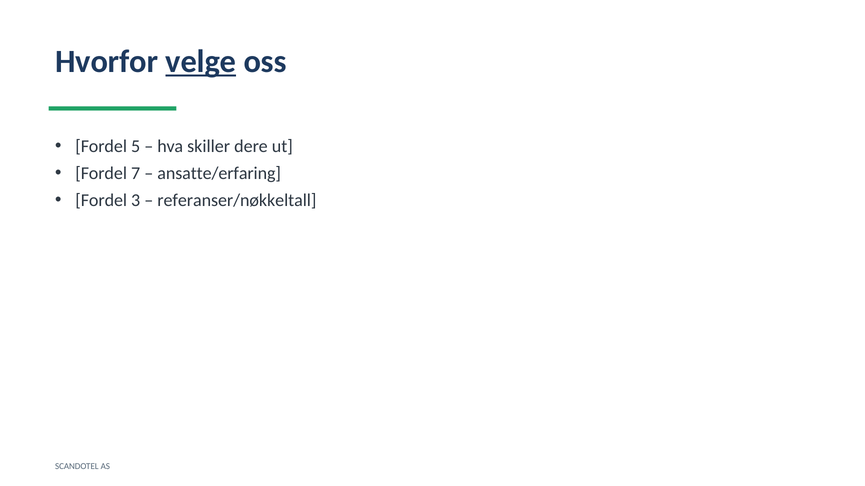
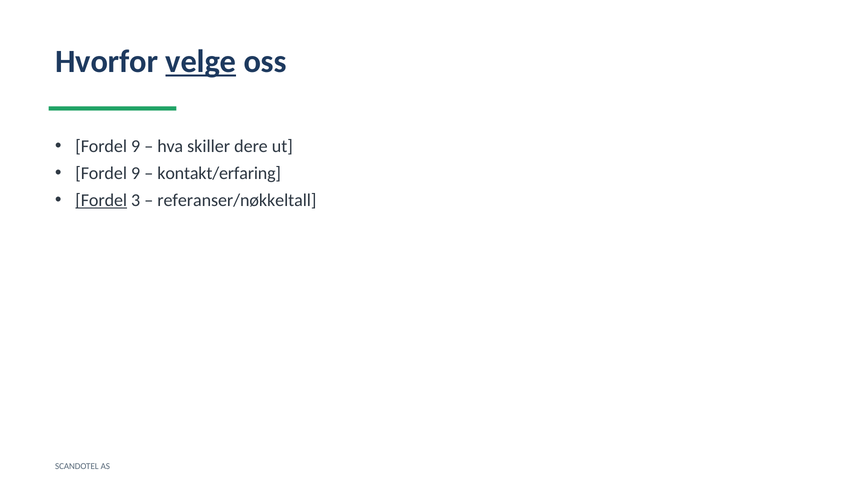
5: 5 -> 9 (136, 147)
7: 7 -> 9 (136, 174)
ansatte/erfaring: ansatte/erfaring -> kontakt/erfaring (219, 174)
Fordel underline: none -> present (101, 201)
